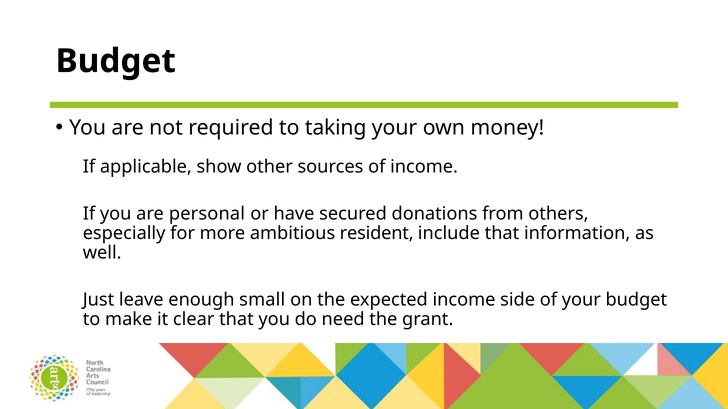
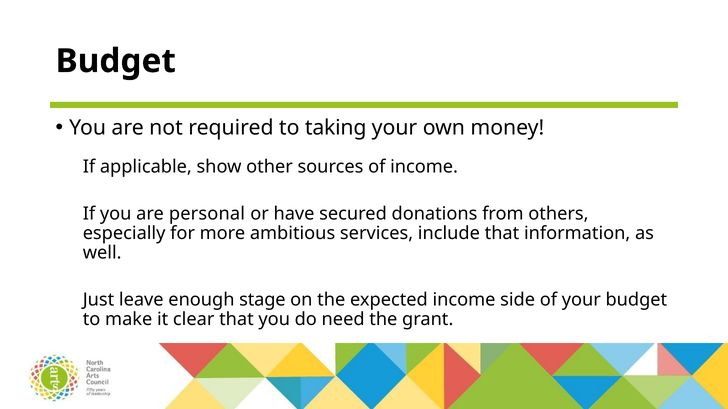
resident: resident -> services (377, 234)
small: small -> stage (262, 300)
